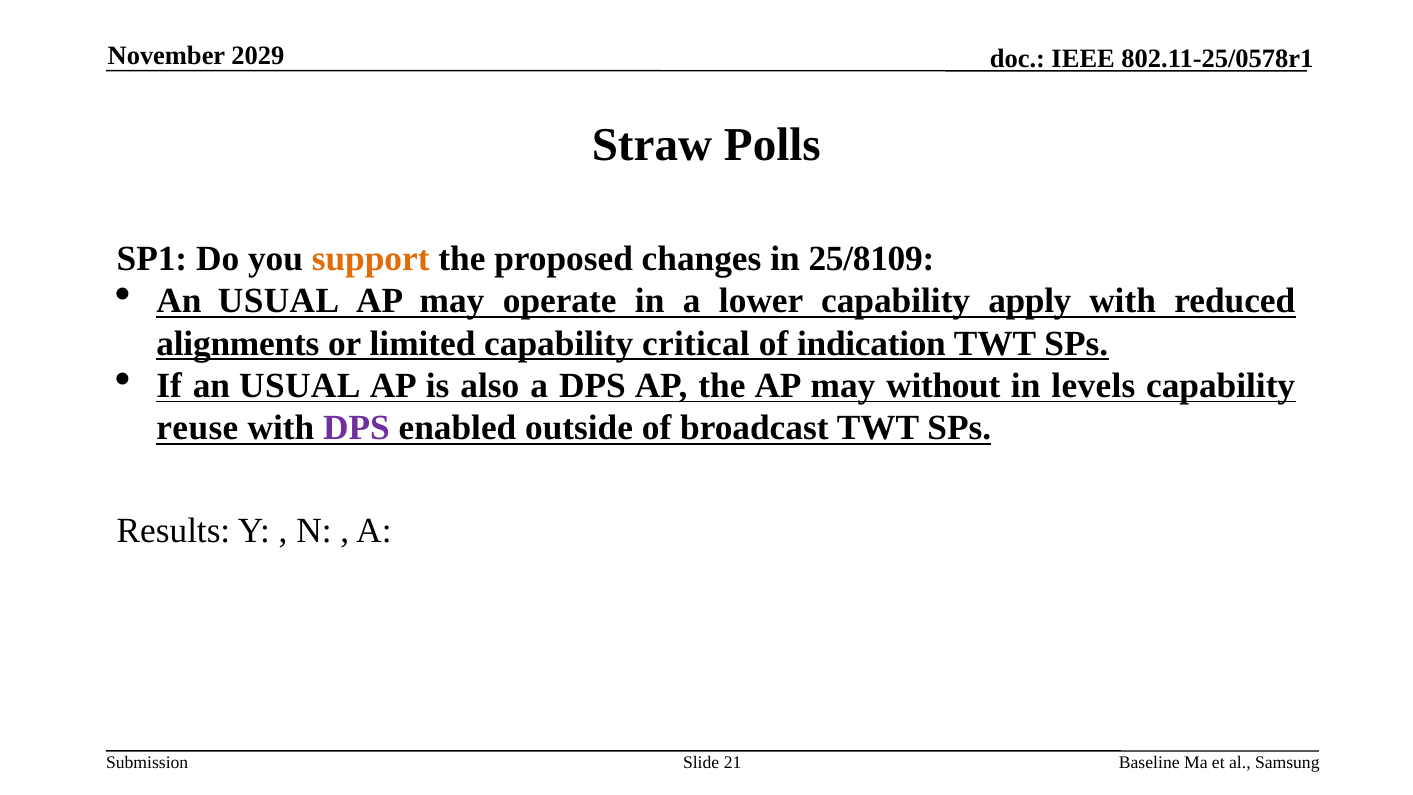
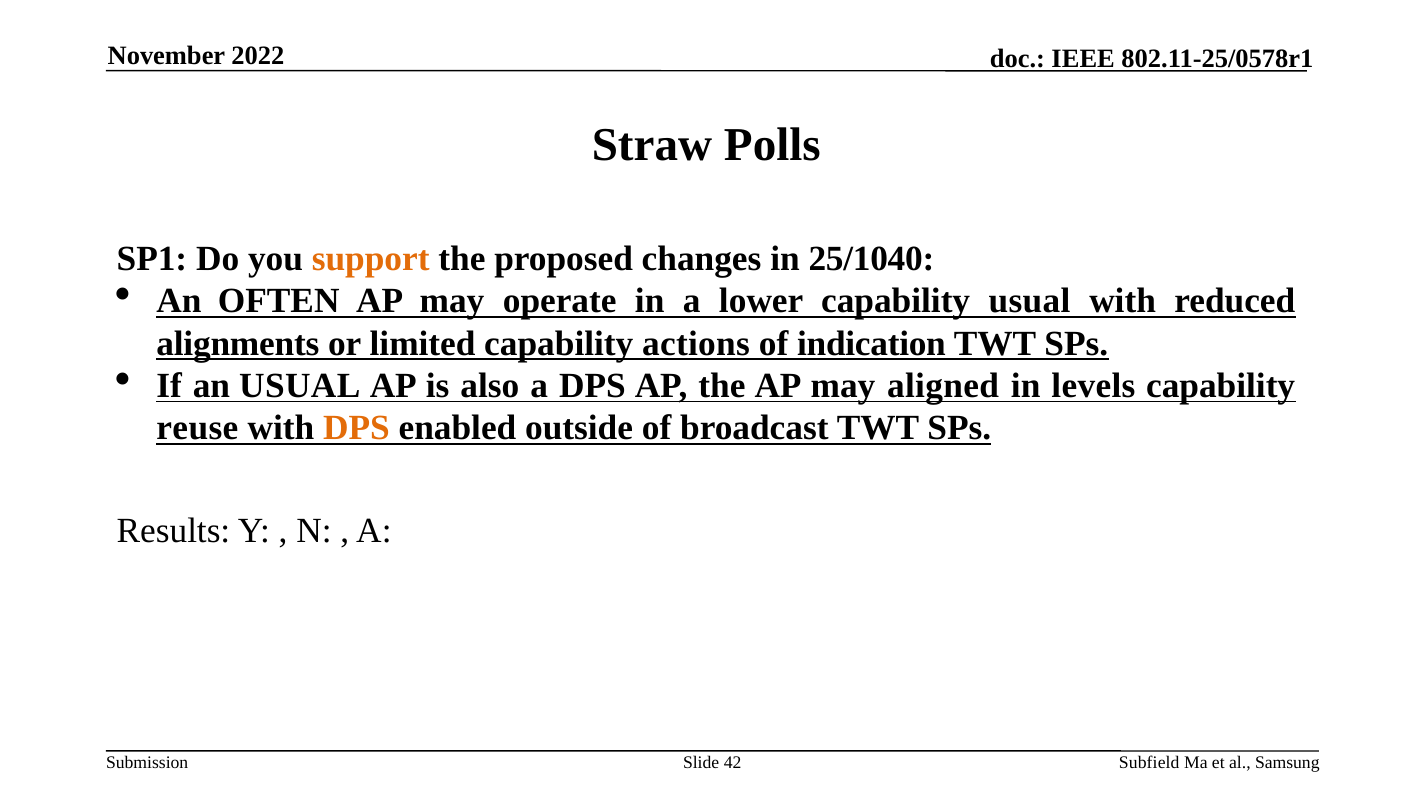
2029: 2029 -> 2022 (258, 56)
25/8109: 25/8109 -> 25/1040 (871, 259)
USUAL: USUAL -> OFTEN (279, 301)
capability apply: apply -> usual (1030, 301)
critical: critical -> actions (696, 343)
without: without -> aligned (943, 386)
DPS colour: purple -> orange (356, 428)
21: 21 -> 42 (733, 762)
Baseline: Baseline -> Subfield (1149, 762)
